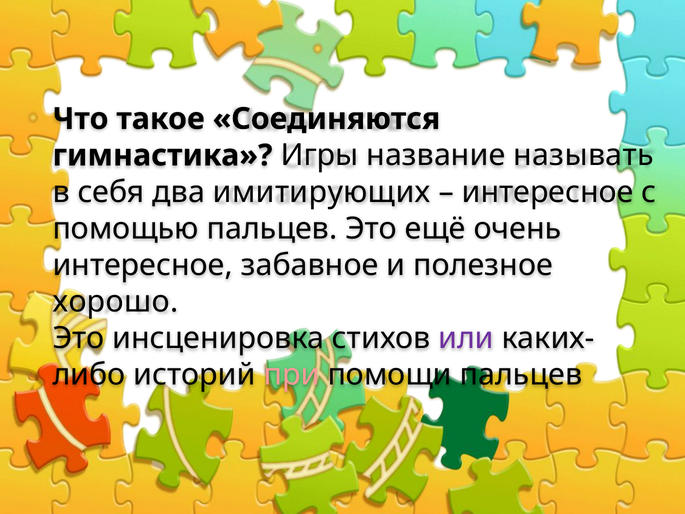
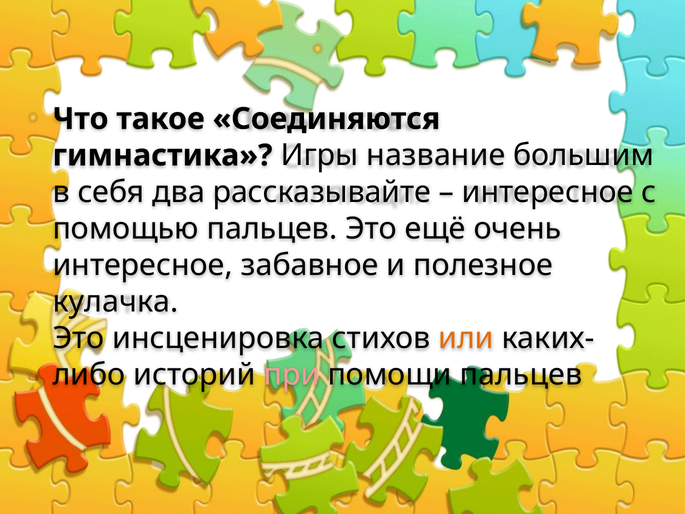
называть: называть -> большим (584, 155)
имитирующих: имитирующих -> рассказывайте (322, 192)
хорошо: хорошо -> кулачка (116, 302)
или colour: purple -> orange (466, 338)
